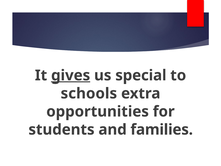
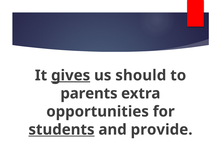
special: special -> should (141, 75)
schools: schools -> parents (89, 93)
students underline: none -> present (61, 129)
families: families -> provide (162, 129)
